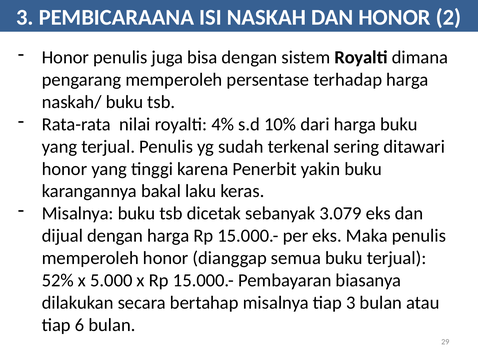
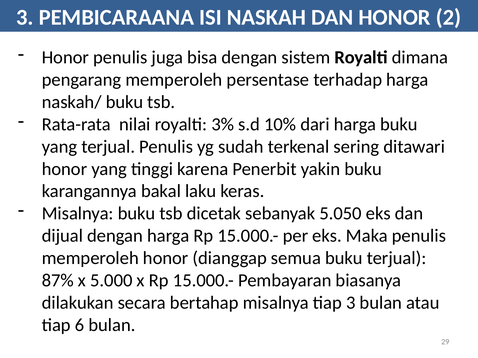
4%: 4% -> 3% (223, 124)
3.079: 3.079 -> 5.050 (341, 214)
52%: 52% -> 87% (58, 281)
